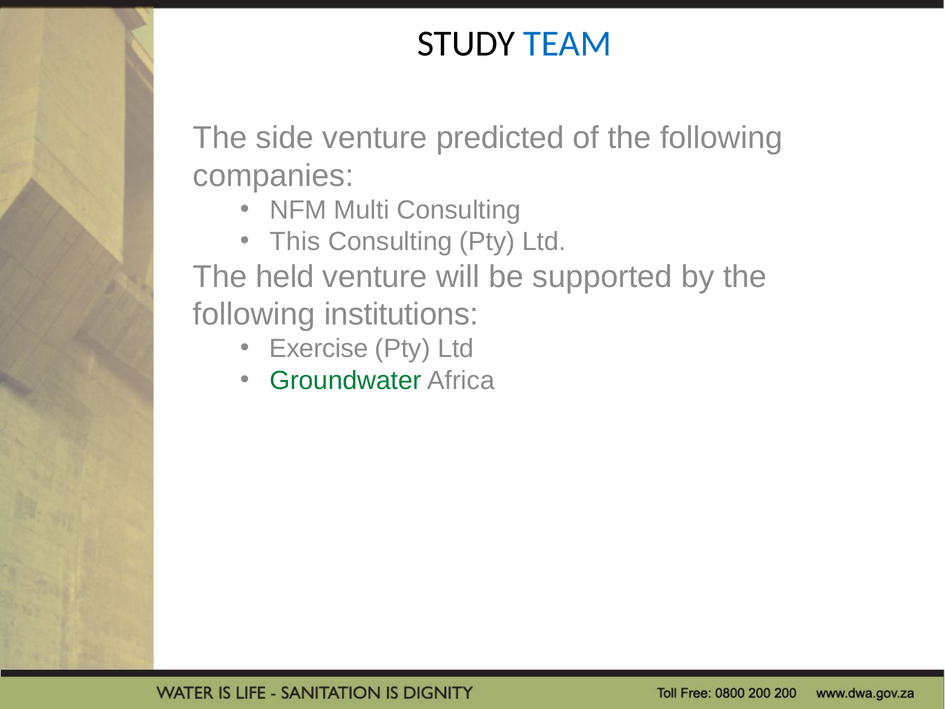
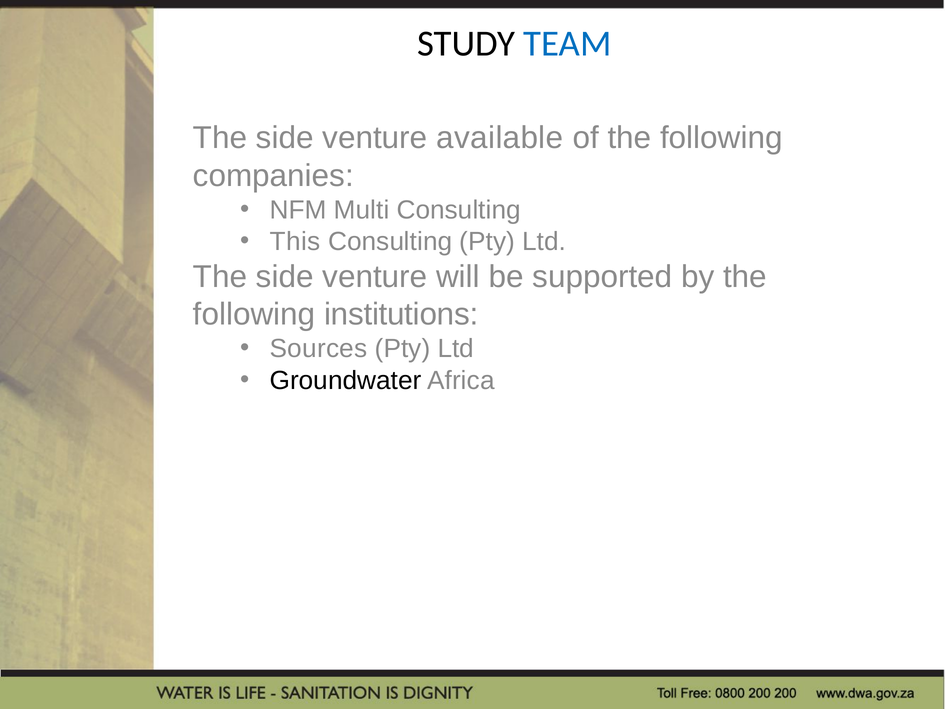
predicted: predicted -> available (500, 138)
held: held -> side (285, 277)
Exercise: Exercise -> Sources (319, 349)
Groundwater colour: green -> black (346, 380)
